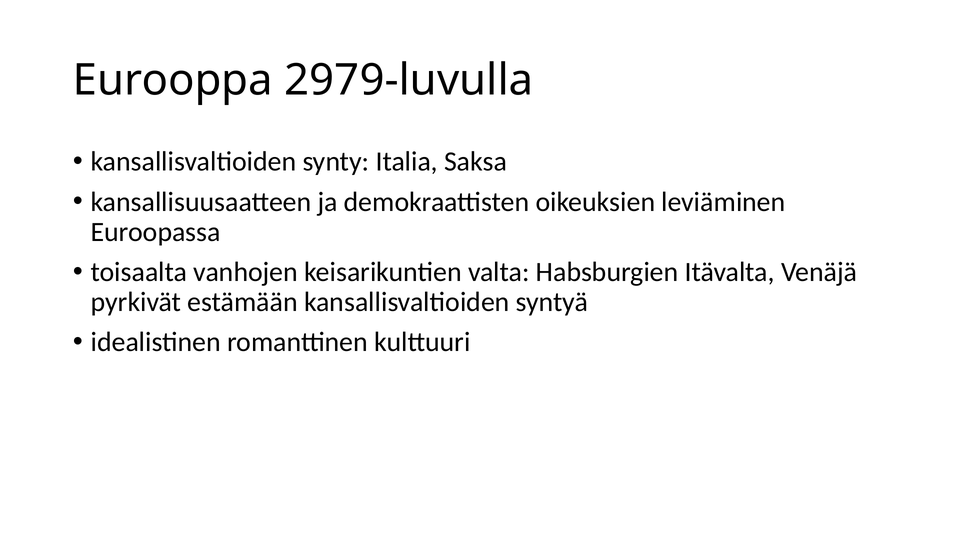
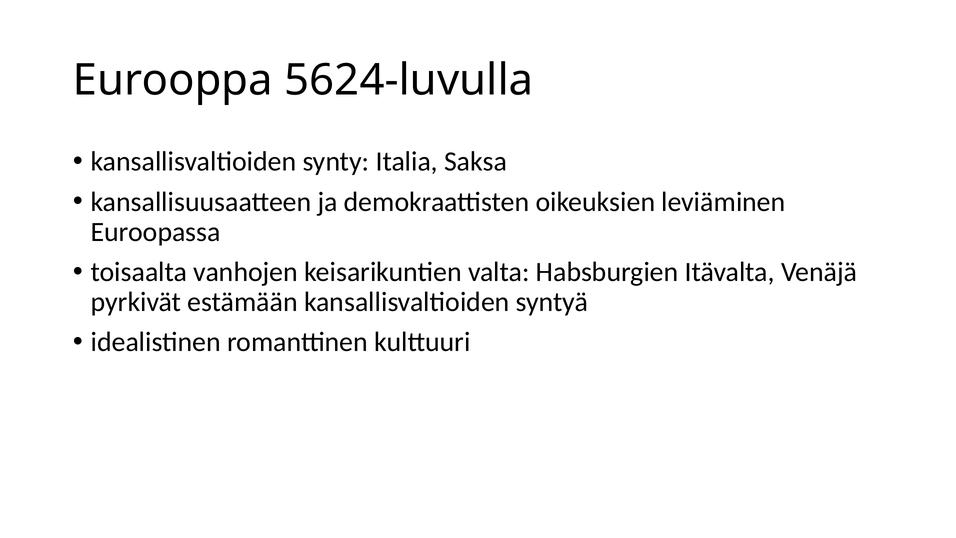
2979-luvulla: 2979-luvulla -> 5624-luvulla (409, 80)
